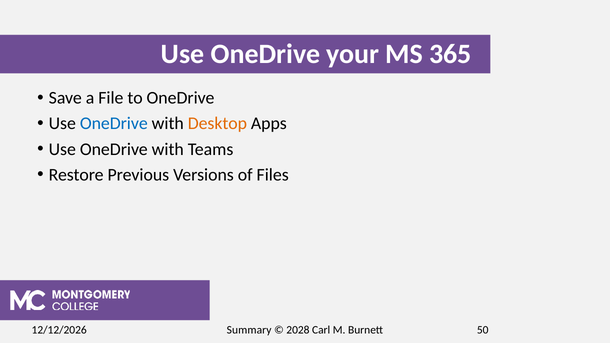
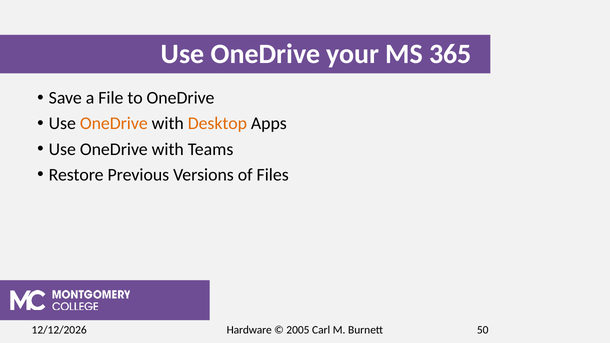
OneDrive colour: blue -> orange (114, 124)
Summary: Summary -> Hardware (249, 330)
2028: 2028 -> 2005 (298, 330)
